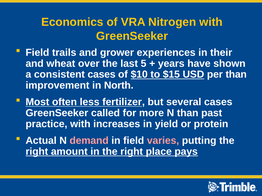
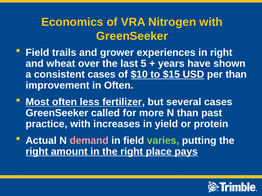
in their: their -> right (221, 53)
in North: North -> Often (119, 86)
varies colour: pink -> light green (163, 141)
